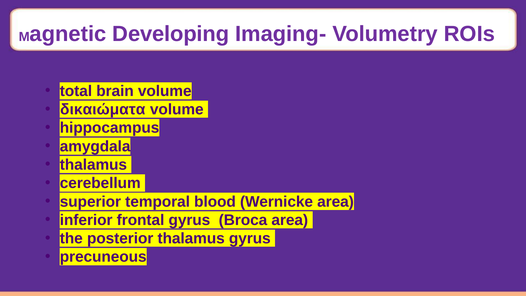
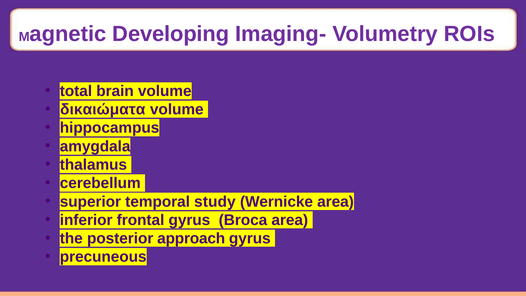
blood: blood -> study (215, 202)
posterior thalamus: thalamus -> approach (191, 238)
